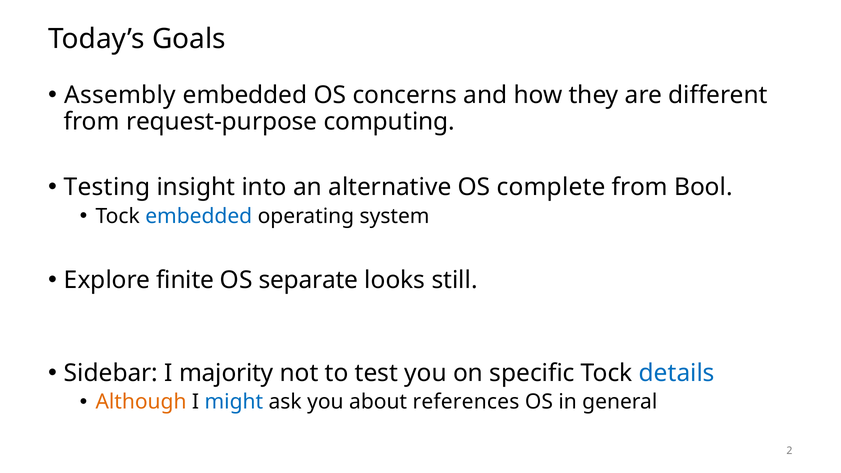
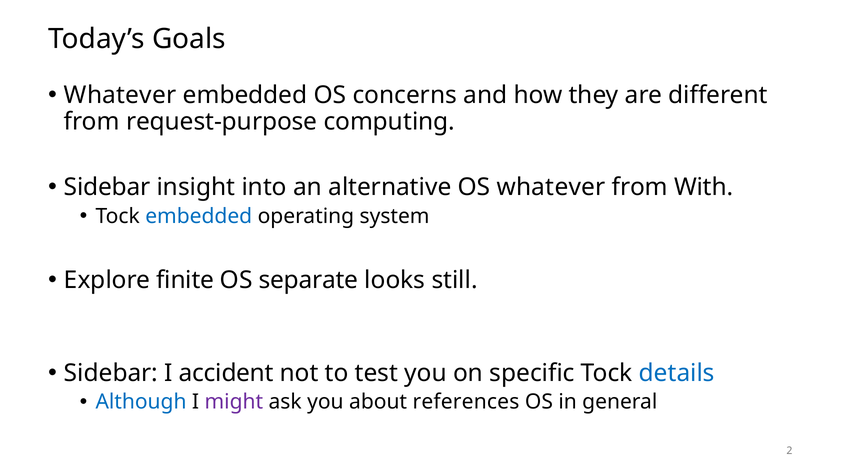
Assembly: Assembly -> Whatever (120, 95)
Testing: Testing -> Sidebar (107, 187)
OS complete: complete -> whatever (551, 187)
Bool: Bool -> With (704, 187)
majority: majority -> accident (226, 373)
Although colour: orange -> blue (141, 402)
might colour: blue -> purple (234, 402)
